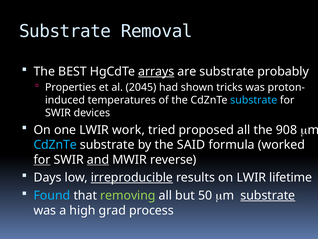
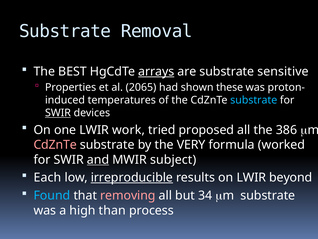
probably: probably -> sensitive (283, 71)
2045: 2045 -> 2065 (141, 87)
tricks: tricks -> these (230, 87)
SWIR underline: none -> present (58, 113)
908: 908 -> 386 (287, 130)
CdZnTe colour: light blue -> pink (55, 144)
SAID: SAID -> VERY (191, 144)
for underline: present -> none (42, 159)
reverse: reverse -> subject (173, 159)
Days: Days -> Each (47, 177)
lifetime: lifetime -> beyond (291, 177)
removing colour: light green -> pink (128, 195)
50: 50 -> 34 (205, 195)
substrate underline: present -> none (268, 195)
grad: grad -> than (112, 210)
